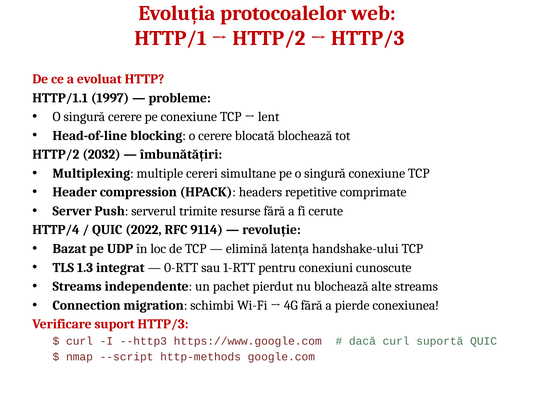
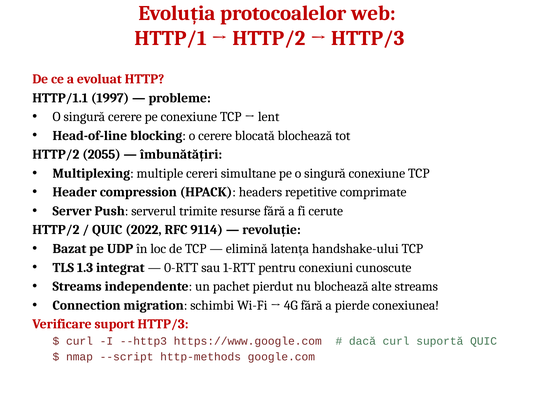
2032: 2032 -> 2055 (102, 155)
HTTP/4: HTTP/4 -> HTTP/2 (56, 230)
